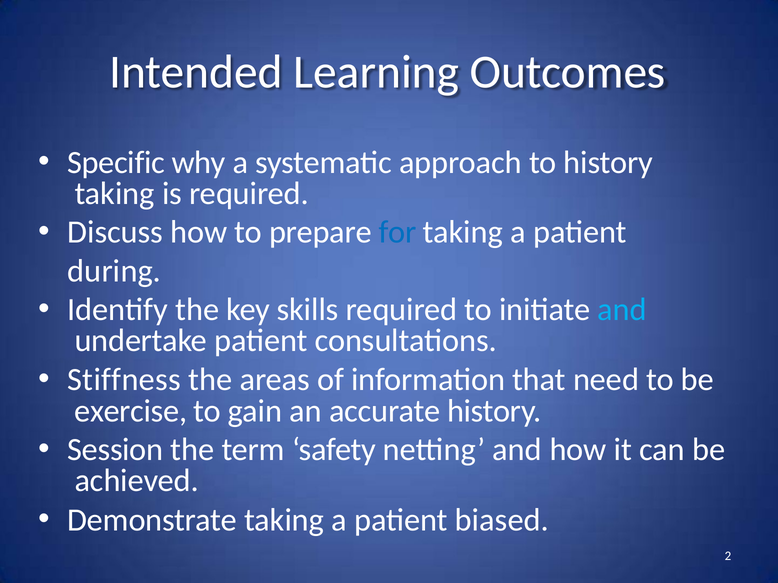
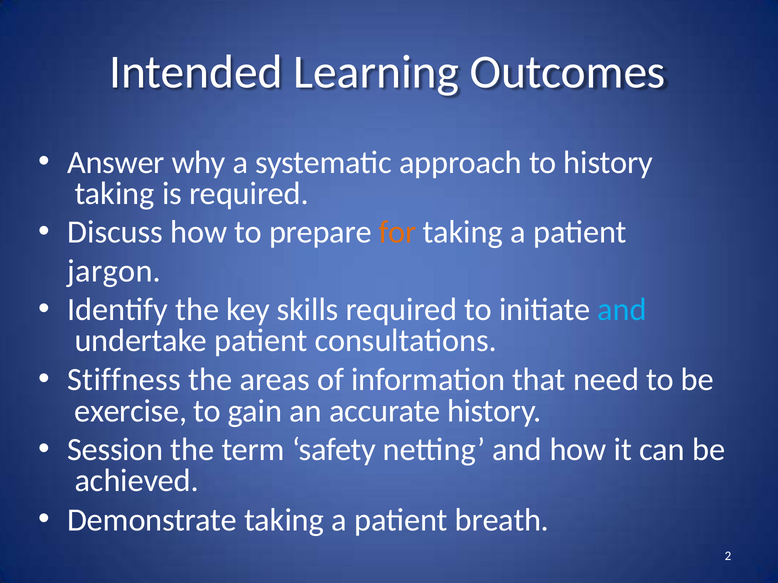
Specific: Specific -> Answer (116, 163)
for colour: blue -> orange (398, 232)
during: during -> jargon (114, 271)
biased: biased -> breath (502, 520)
